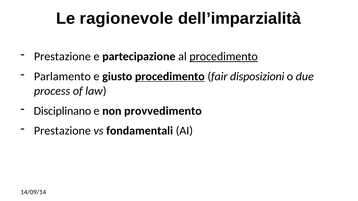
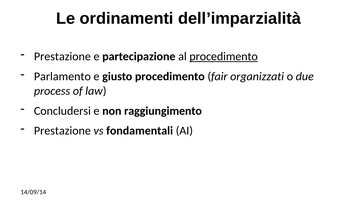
ragionevole: ragionevole -> ordinamenti (127, 19)
procedimento underline: present -> none (170, 77)
disposizioni: disposizioni -> organizzati (257, 77)
Disciplinano: Disciplinano -> Concludersi (62, 111)
provvedimento: provvedimento -> raggiungimento (163, 111)
